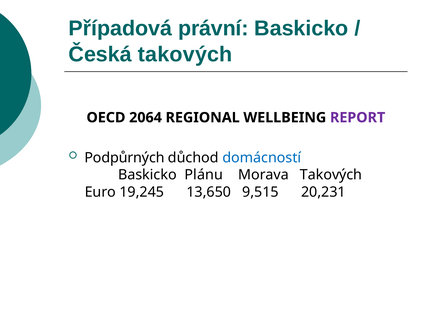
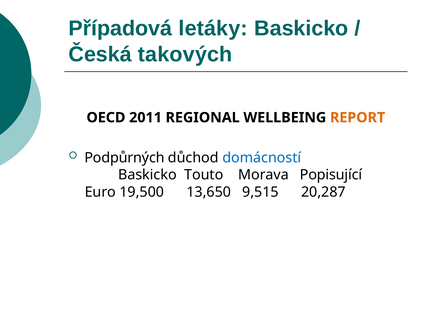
právní: právní -> letáky (213, 29)
2064: 2064 -> 2011 (146, 117)
REPORT colour: purple -> orange (358, 117)
Plánu: Plánu -> Touto (204, 175)
Morava Takových: Takových -> Popisující (331, 175)
19,245: 19,245 -> 19,500 (142, 192)
20,231: 20,231 -> 20,287 (323, 192)
